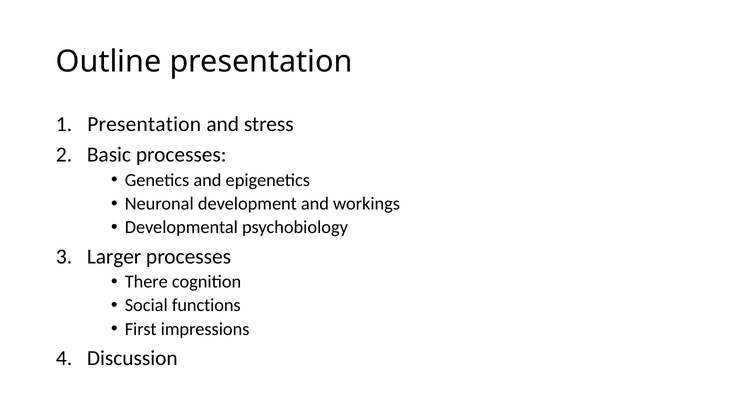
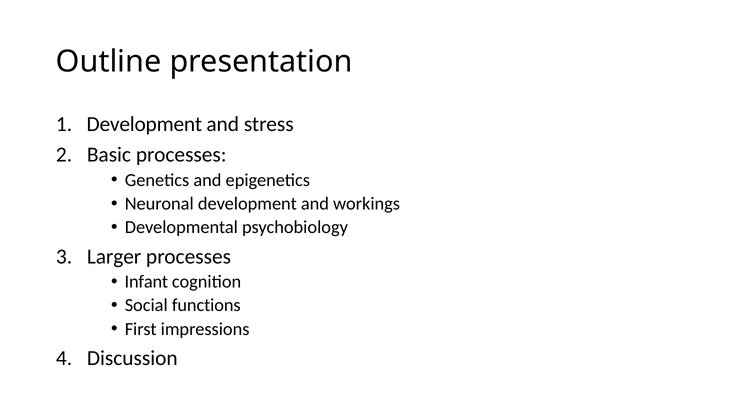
Presentation: Presentation -> Development (144, 124)
There: There -> Infant (146, 282)
